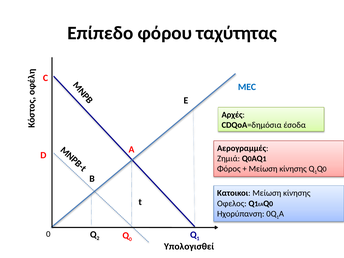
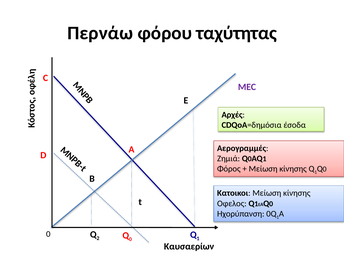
Eπίπεδο: Eπίπεδο -> Περνάω (100, 33)
MEC colour: blue -> purple (247, 87)
Υπολογισθεί: Υπολογισθεί -> Καυσαερίων (189, 247)
